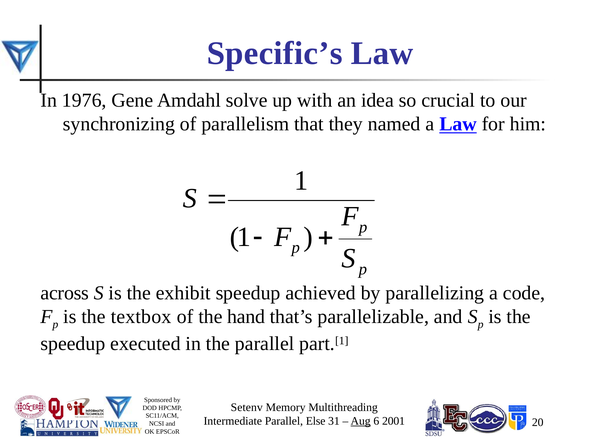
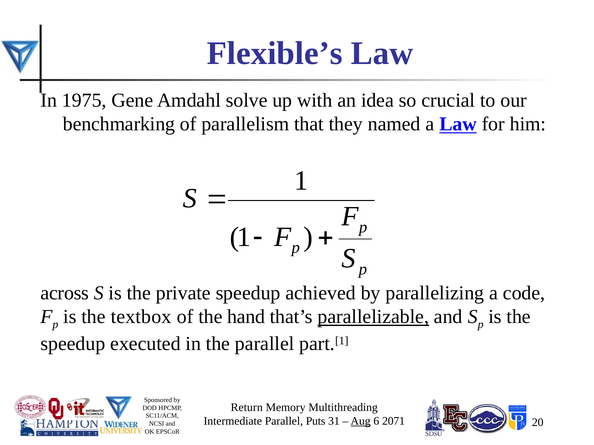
Specific’s: Specific’s -> Flexible’s (275, 53)
1976: 1976 -> 1975 (84, 100)
synchronizing: synchronizing -> benchmarking (119, 124)
exhibit: exhibit -> private (183, 293)
parallelizable underline: none -> present (373, 317)
Setenv: Setenv -> Return (247, 408)
Else: Else -> Puts (316, 422)
2001: 2001 -> 2071 (394, 422)
